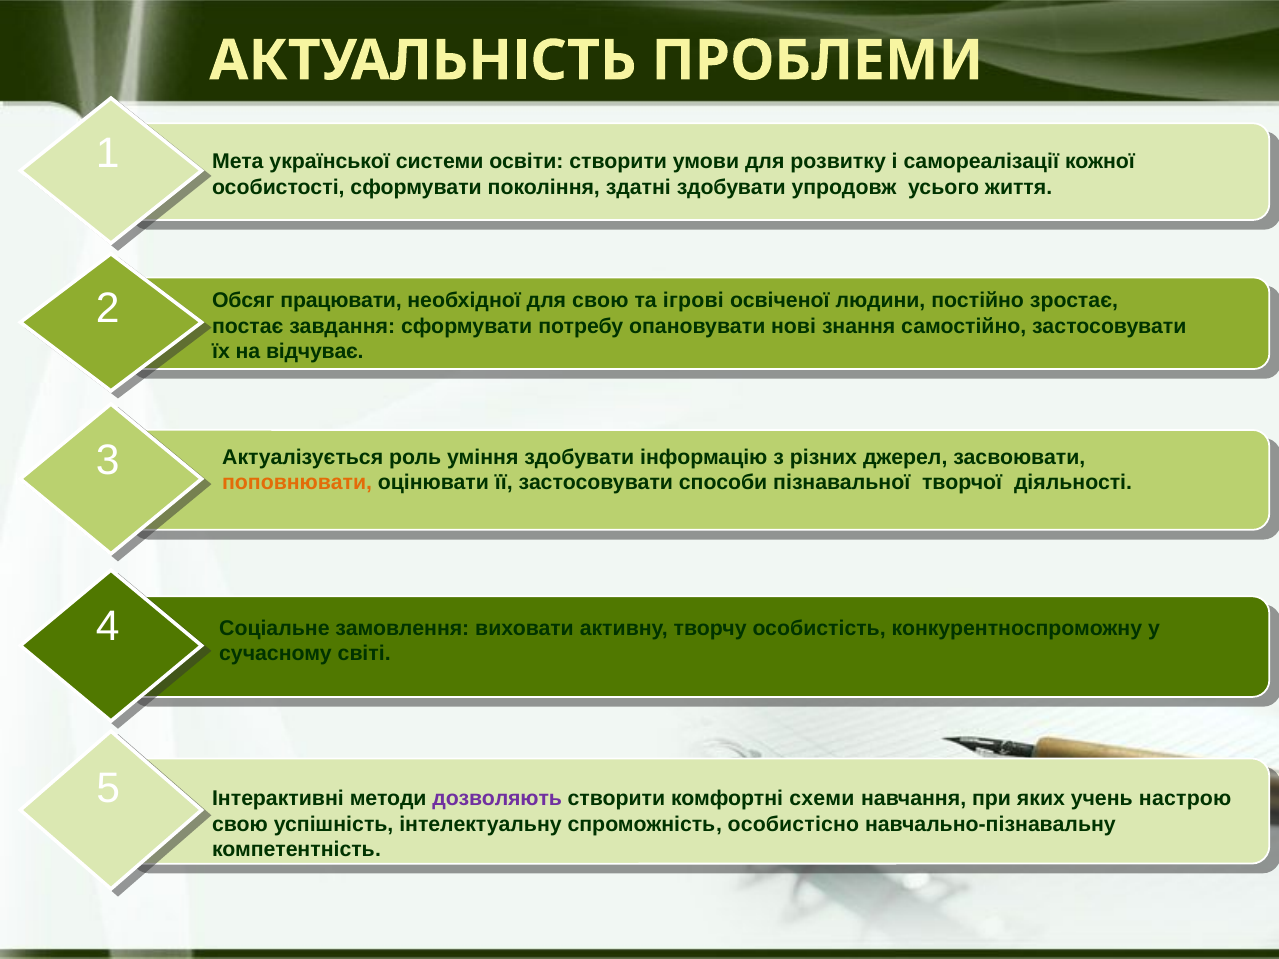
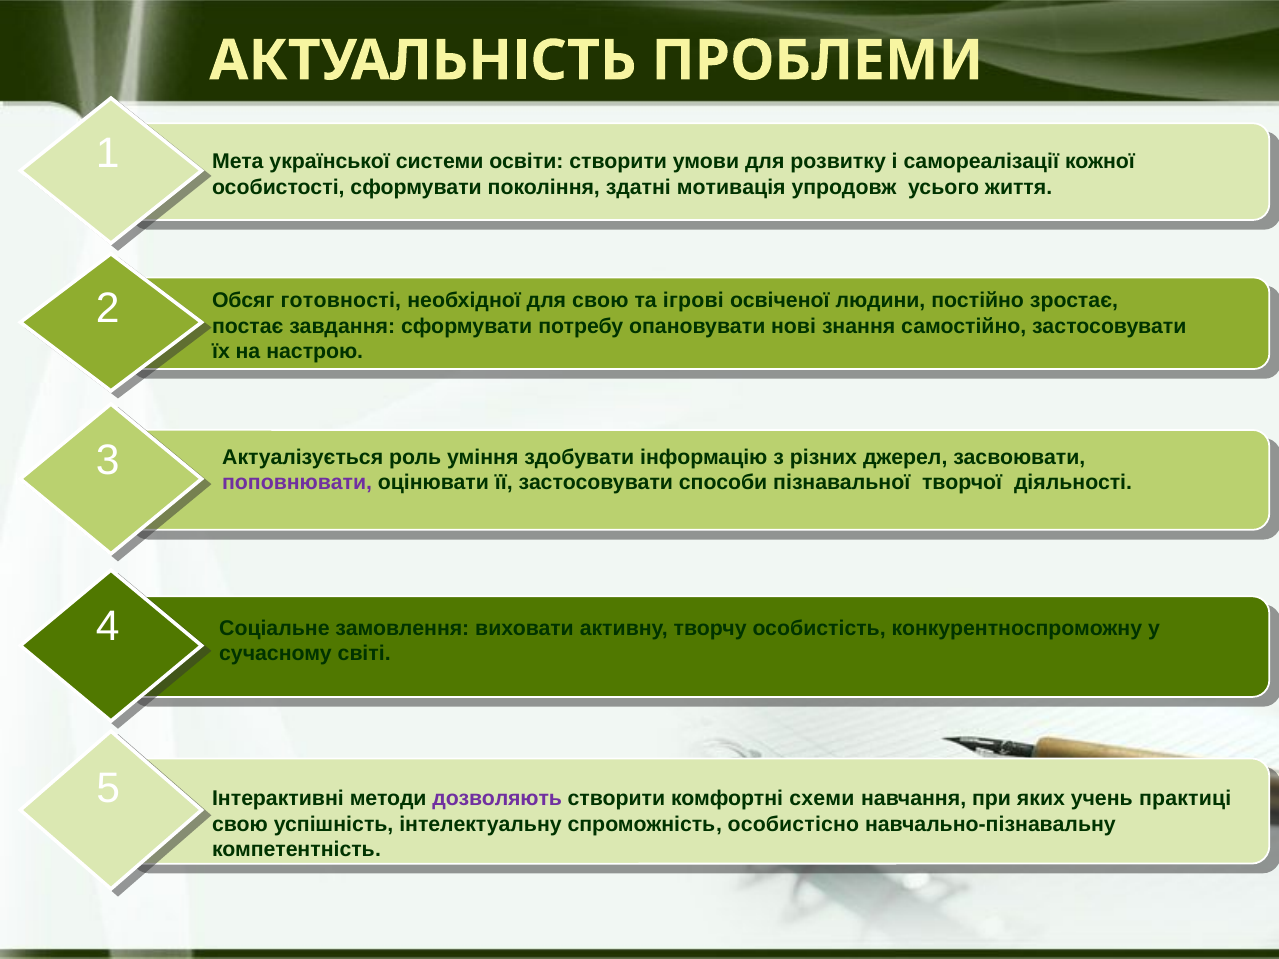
здатні здобувати: здобувати -> мотивація (731, 188)
працювати: працювати -> готовності (341, 301)
відчуває: відчуває -> настрою (315, 352)
поповнювати colour: orange -> purple (297, 483)
настрою: настрою -> практиці (1185, 799)
